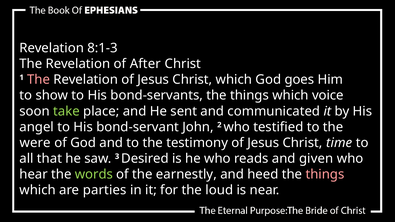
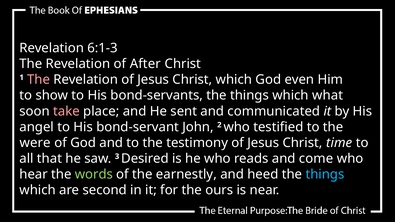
8:1-3: 8:1-3 -> 6:1-3 (102, 48)
goes: goes -> even (299, 80)
voice: voice -> what (328, 95)
take colour: light green -> pink (66, 111)
given: given -> come (316, 159)
things colour: pink -> light blue (325, 174)
parties: parties -> second (105, 190)
loud: loud -> ours (219, 190)
